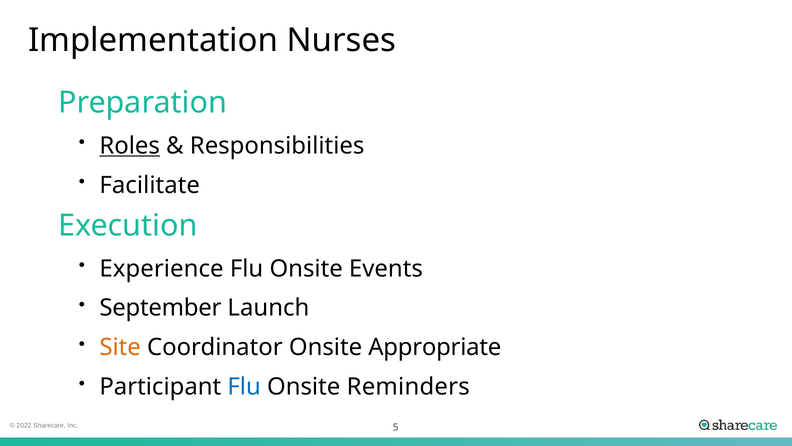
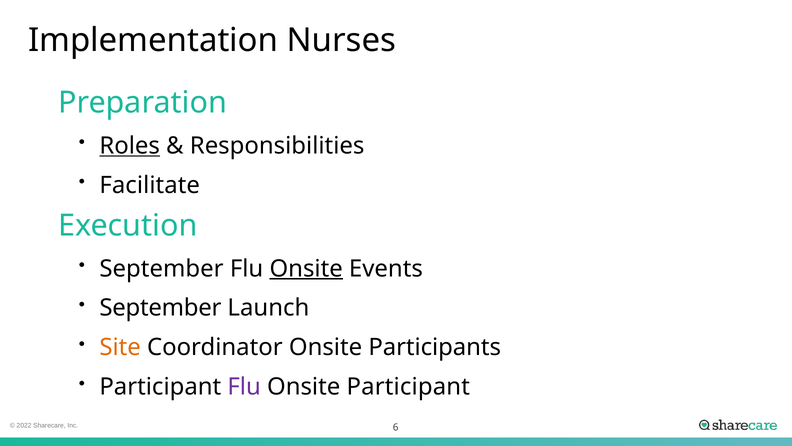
Experience: Experience -> September (162, 268)
Onsite underline: none -> present (306, 268)
Appropriate: Appropriate -> Participants (435, 347)
Flu colour: blue -> purple (244, 387)
Onsite Reminders: Reminders -> Participant (408, 387)
5: 5 -> 6 (396, 427)
